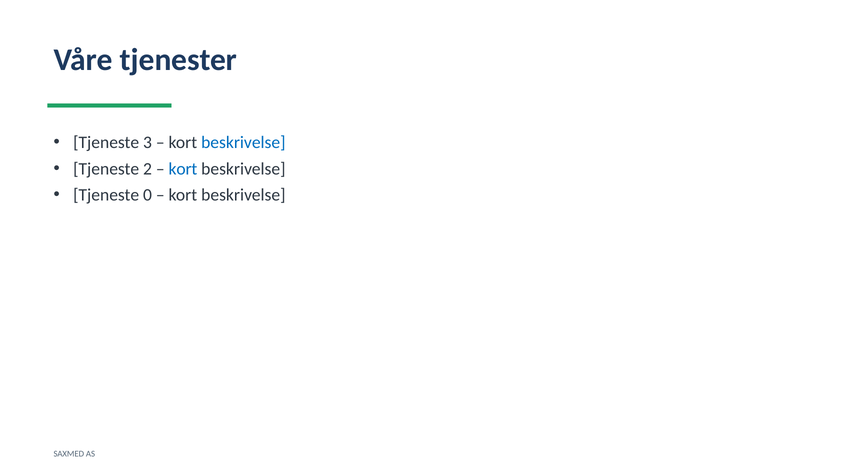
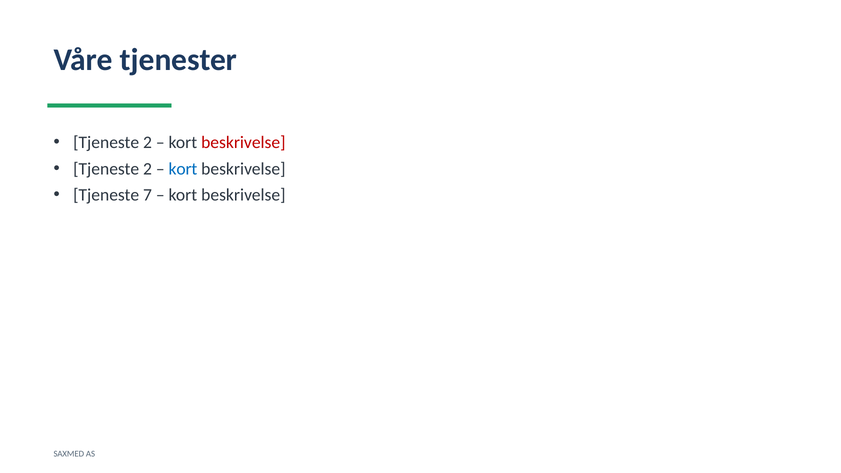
3: 3 -> 2 (147, 142)
beskrivelse colour: blue -> red (243, 142)
0: 0 -> 7 (147, 195)
